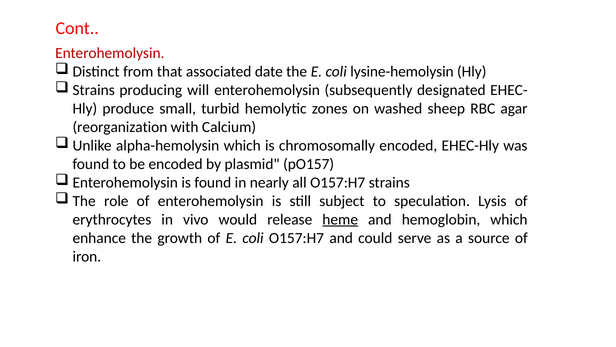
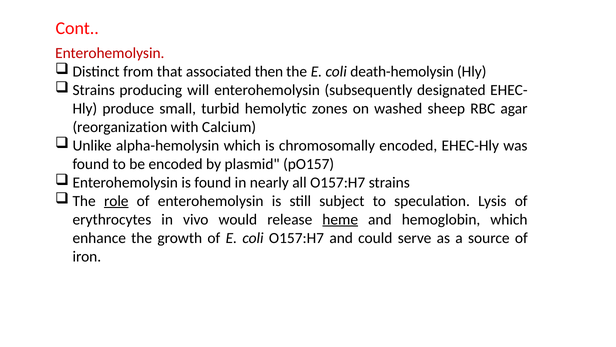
date: date -> then (269, 71)
lysine-hemolysin: lysine-hemolysin -> death-hemolysin (402, 71)
role underline: none -> present (116, 201)
